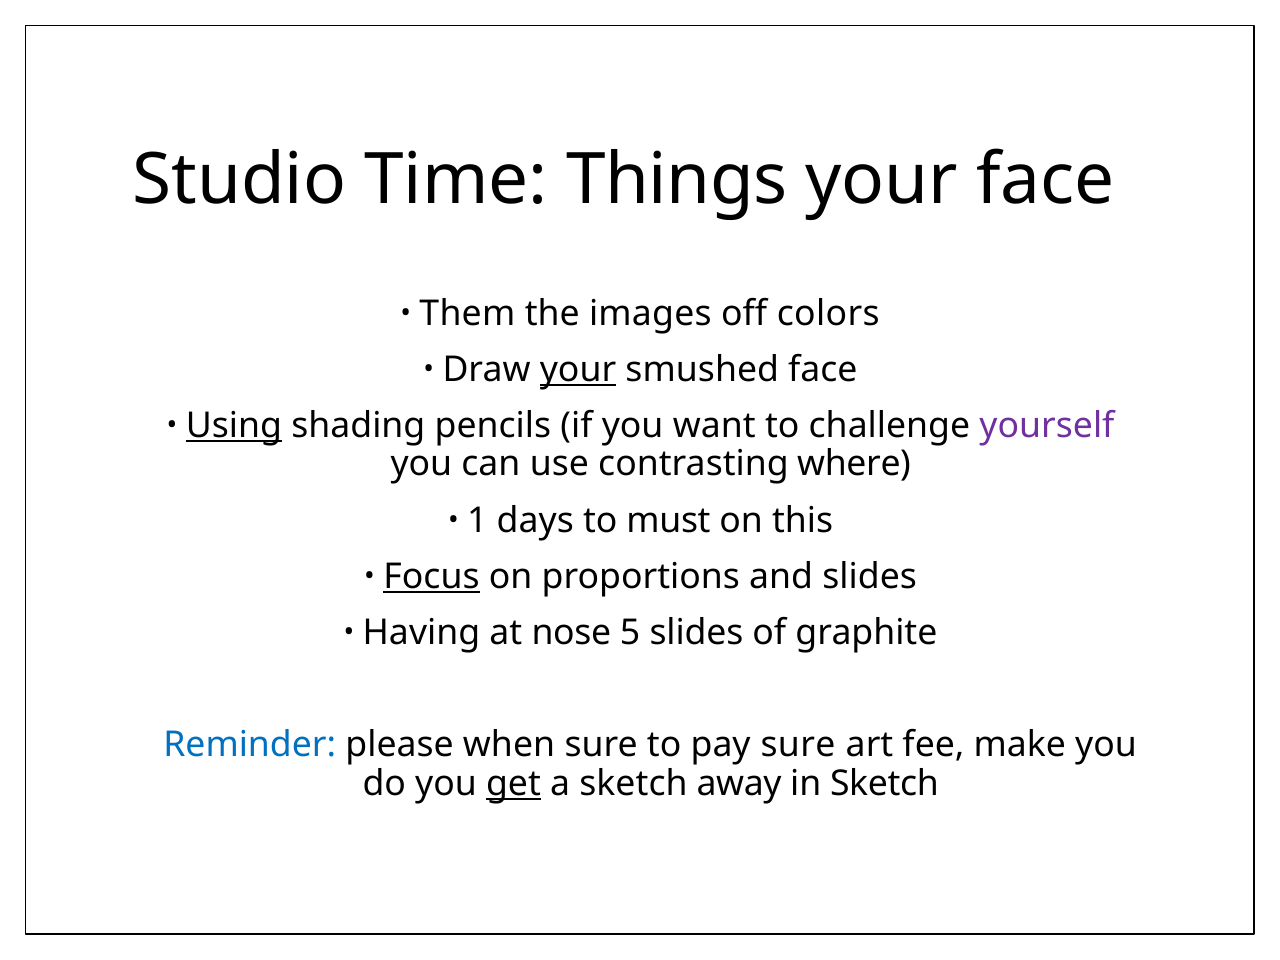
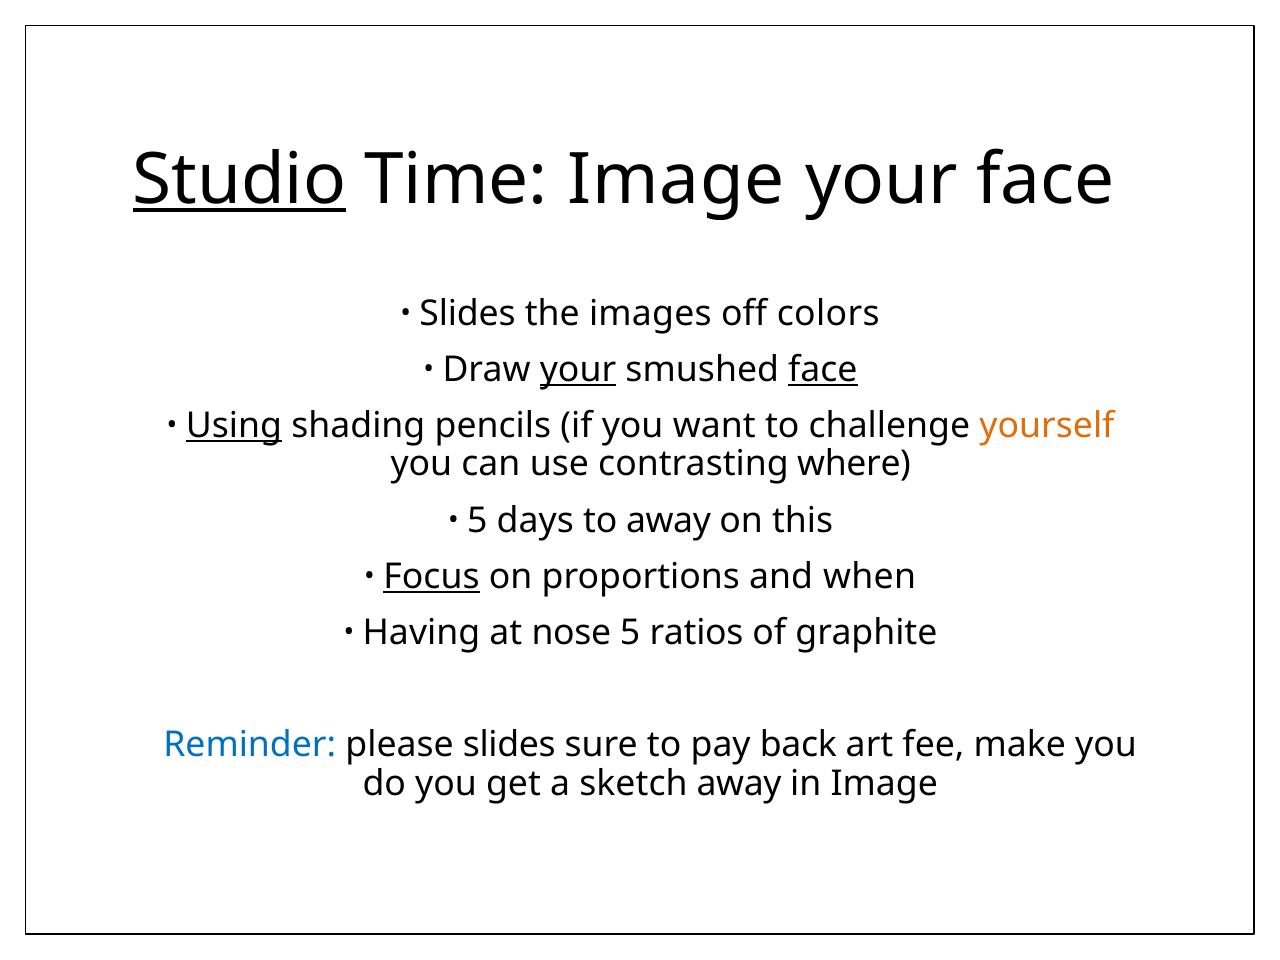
Studio underline: none -> present (240, 180)
Time Things: Things -> Image (676, 180)
Them: Them -> Slides (468, 313)
face underline: none -> present (823, 370)
yourself colour: purple -> orange (1047, 426)
1: 1 -> 5 (477, 520)
to must: must -> away (669, 520)
and slides: slides -> when (870, 577)
5 slides: slides -> ratios (697, 633)
please when: when -> slides (509, 745)
pay sure: sure -> back (798, 745)
get underline: present -> none (513, 784)
in Sketch: Sketch -> Image (884, 784)
